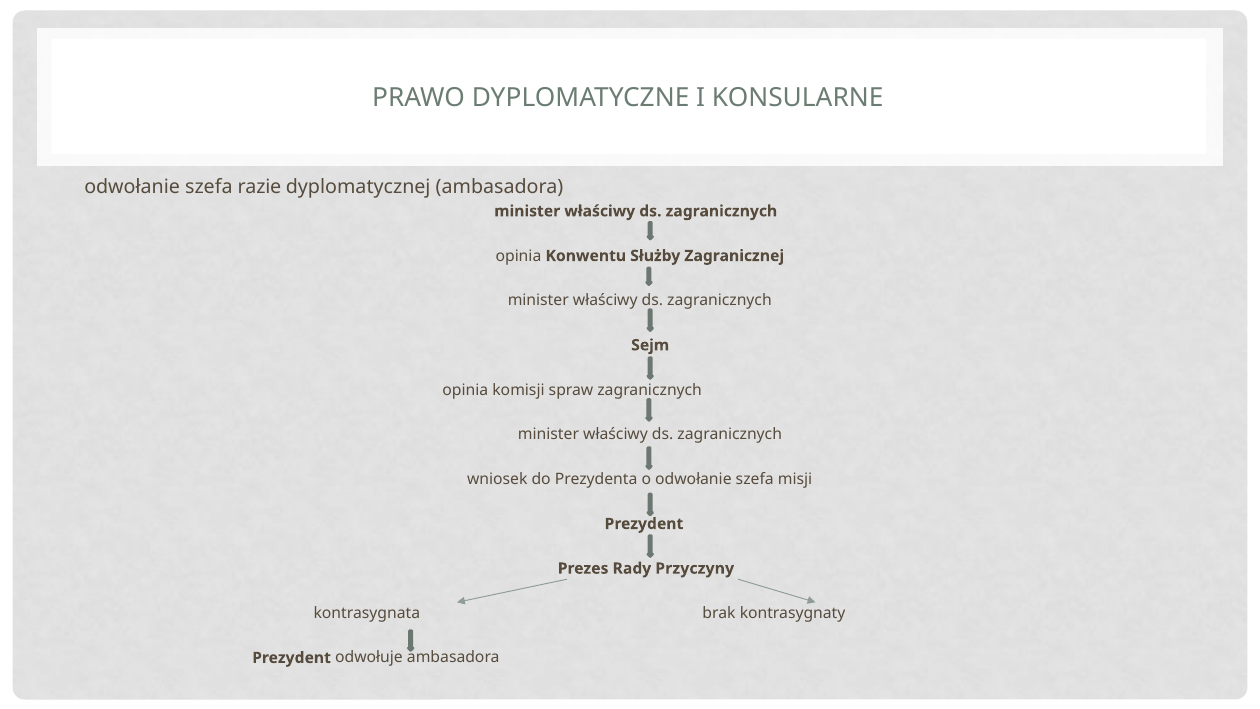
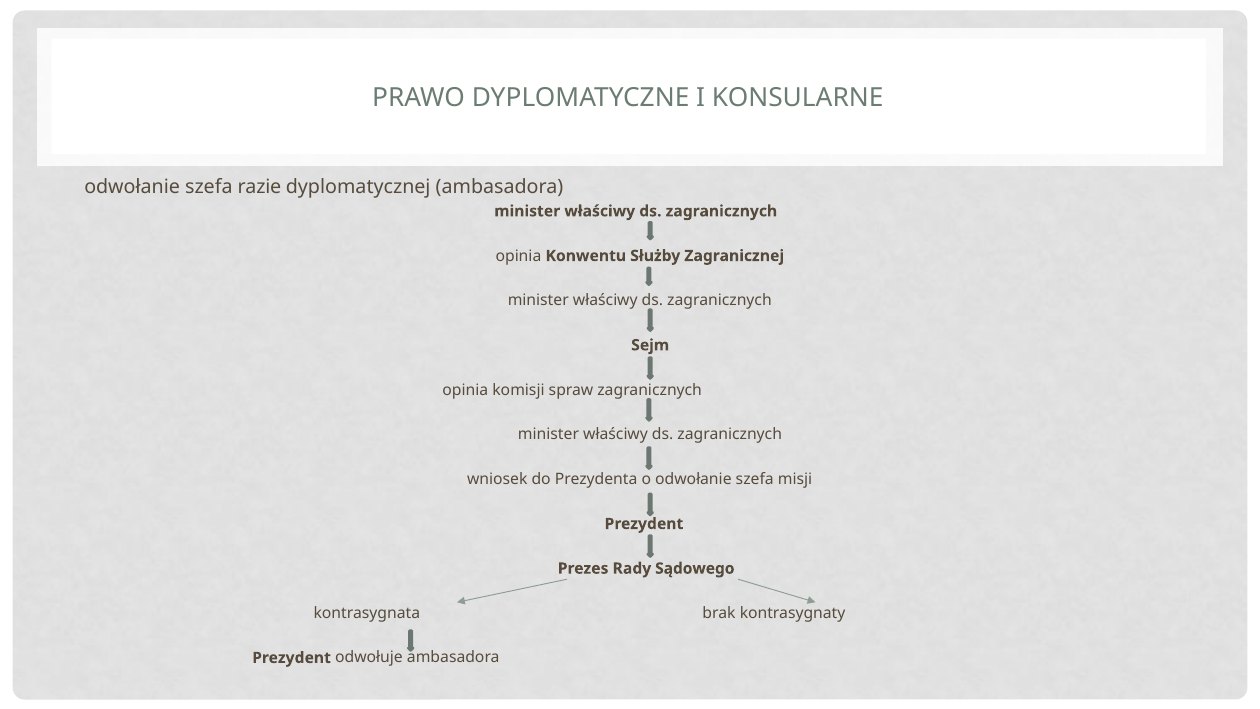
Przyczyny: Przyczyny -> Sądowego (695, 568)
